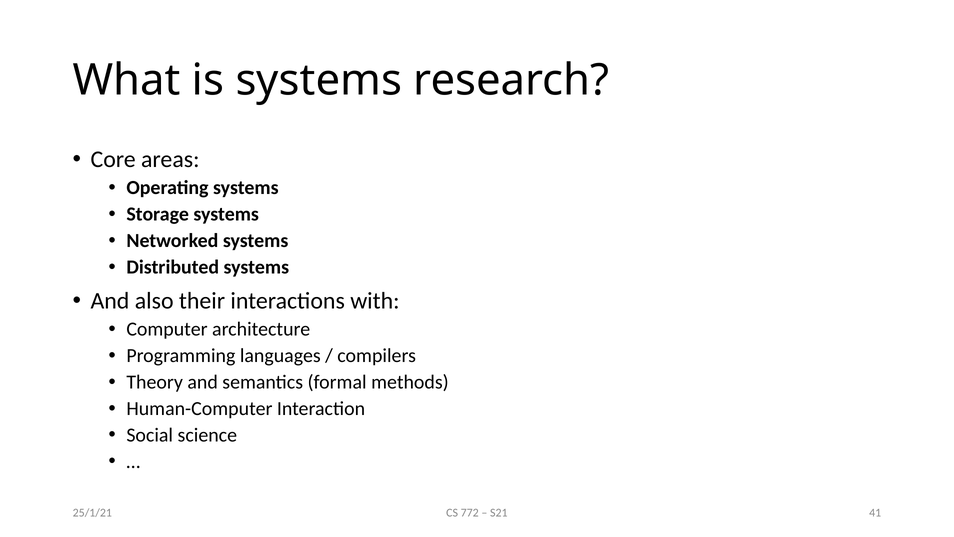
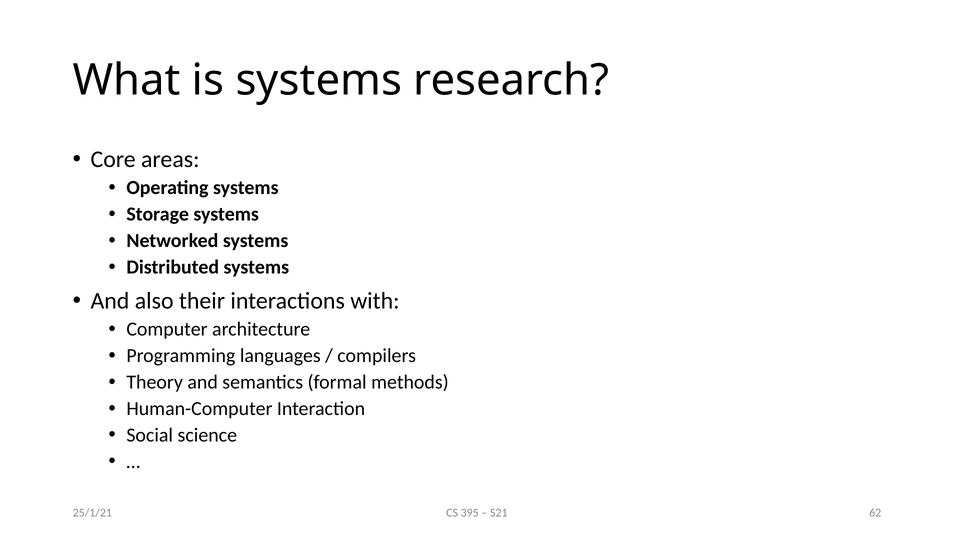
772: 772 -> 395 (470, 512)
41: 41 -> 62 (875, 512)
